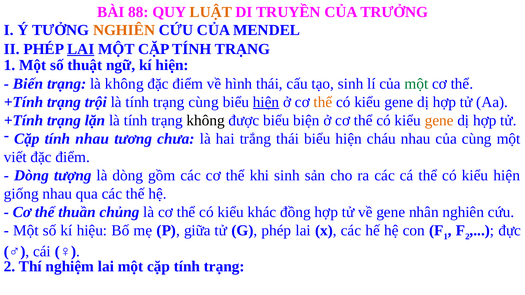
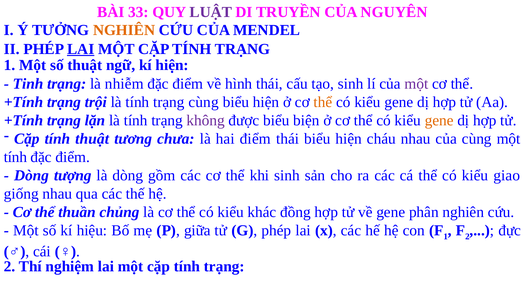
88: 88 -> 33 (138, 12)
LUẬT colour: orange -> purple (211, 12)
TRƯỞNG: TRƯỞNG -> NGUYÊN (394, 12)
Biến: Biến -> Tinh (28, 84)
là không: không -> nhiễm (124, 84)
một colour: green -> purple (416, 84)
hiện underline: present -> none (266, 102)
không colour: black -> purple (206, 120)
tính nhau: nhau -> thuật (92, 139)
hai trắng: trắng -> điểm (255, 139)
viết: viết -> tính (15, 157)
kiểu hiện: hiện -> giao (507, 176)
nhân: nhân -> phân (424, 212)
